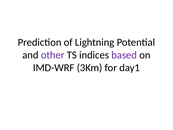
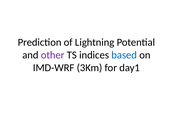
based colour: purple -> blue (124, 55)
